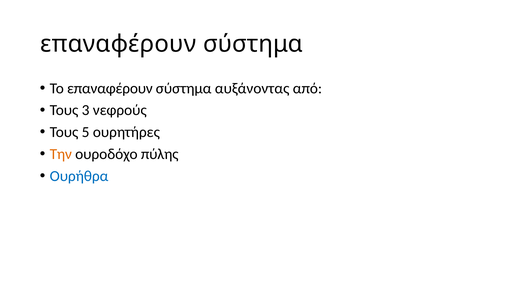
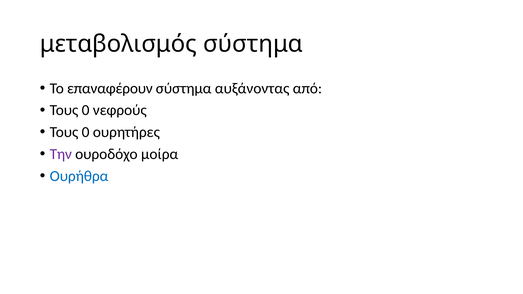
επαναφέρουν: επαναφέρουν -> μεταβολισμός (118, 44)
3: 3 -> 0 (86, 110)
5: 5 -> 0 (86, 132)
Την colour: orange -> purple (61, 154)
πύλης: πύλης -> μοίρα (160, 154)
